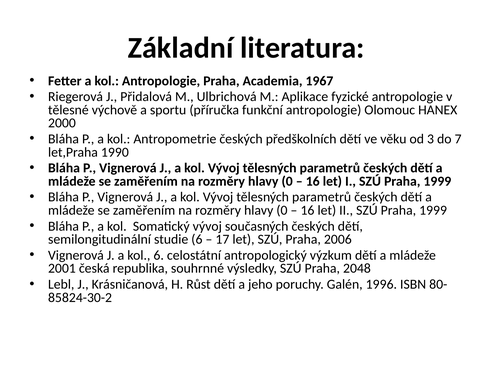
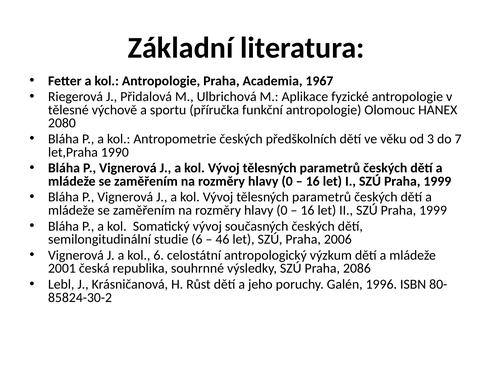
2000: 2000 -> 2080 (62, 123)
17: 17 -> 46 (222, 239)
2048: 2048 -> 2086 (357, 268)
